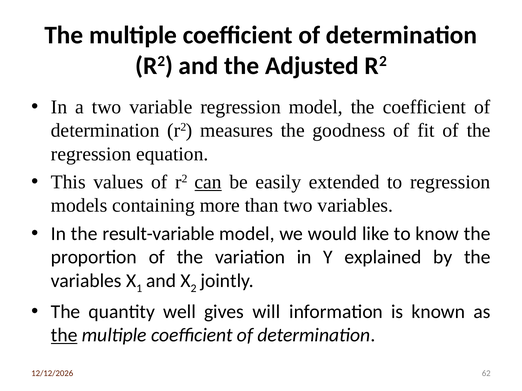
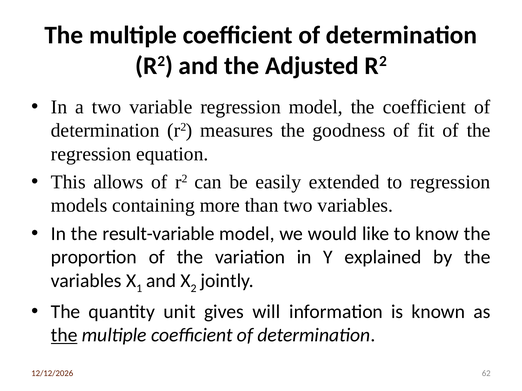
values: values -> allows (118, 182)
can underline: present -> none (208, 182)
well: well -> unit (179, 312)
